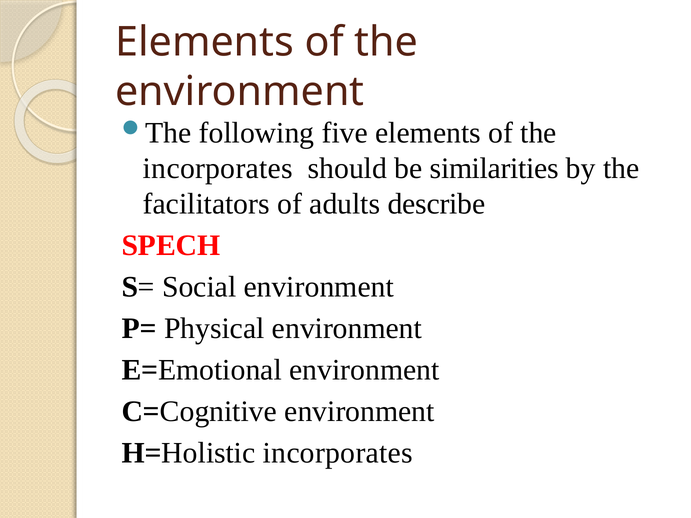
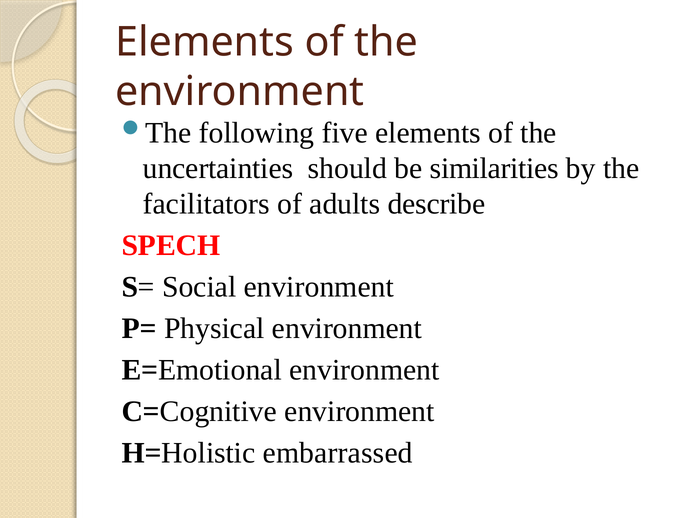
incorporates: incorporates -> uncertainties (218, 168)
H=Holistic incorporates: incorporates -> embarrassed (338, 453)
